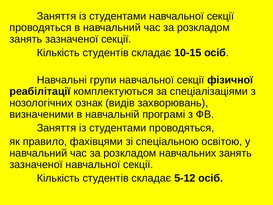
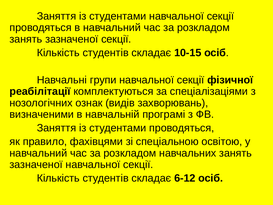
5-12: 5-12 -> 6-12 (185, 178)
